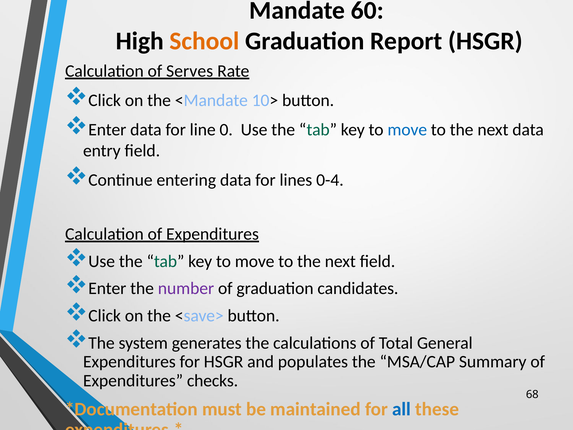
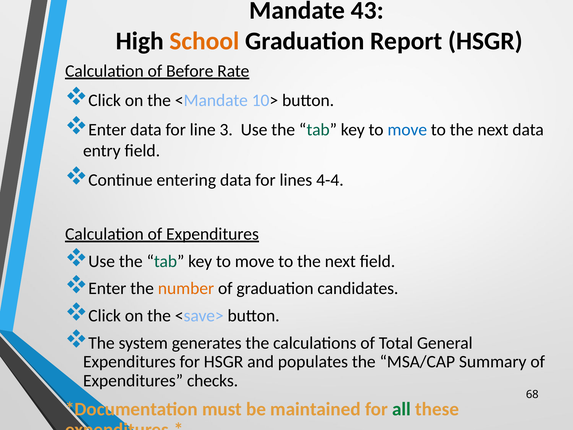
60: 60 -> 43 (367, 10)
Serves: Serves -> Before (190, 71)
0: 0 -> 3 (226, 130)
0-4: 0-4 -> 4-4 (330, 180)
number colour: purple -> orange (186, 288)
all colour: blue -> green (402, 409)
